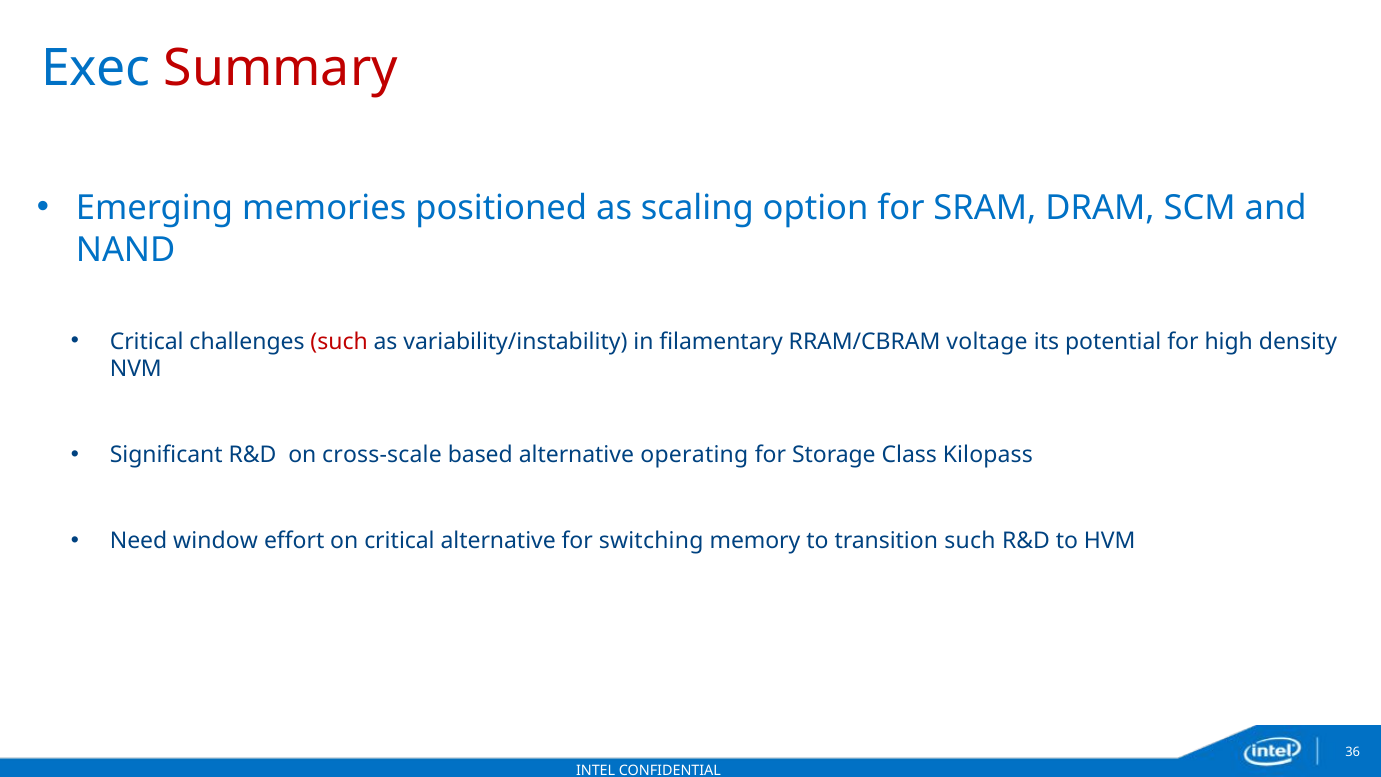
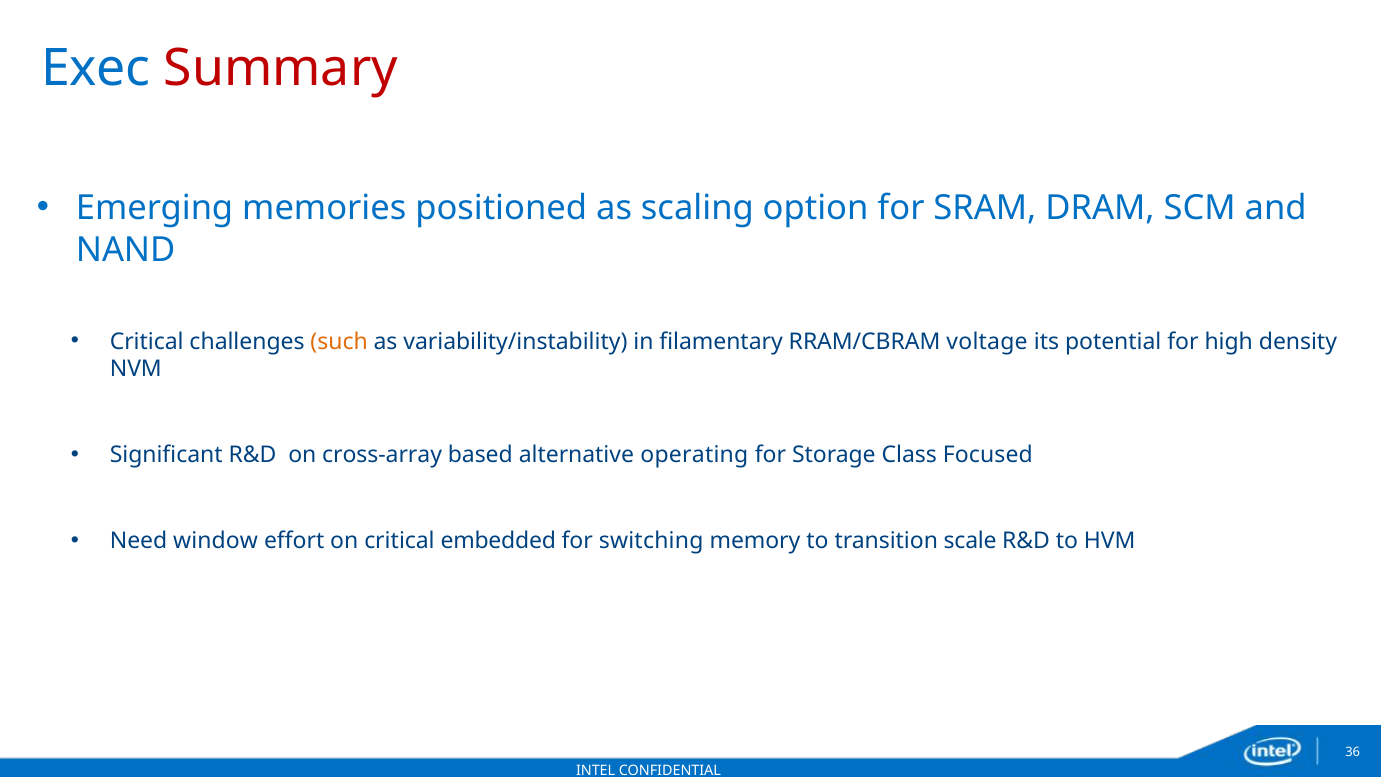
such colour: red -> orange (339, 342)
cross-scale: cross-scale -> cross-array (382, 455)
Kilopass: Kilopass -> Focused (988, 455)
critical alternative: alternative -> embedded (498, 541)
transition such: such -> scale (970, 541)
